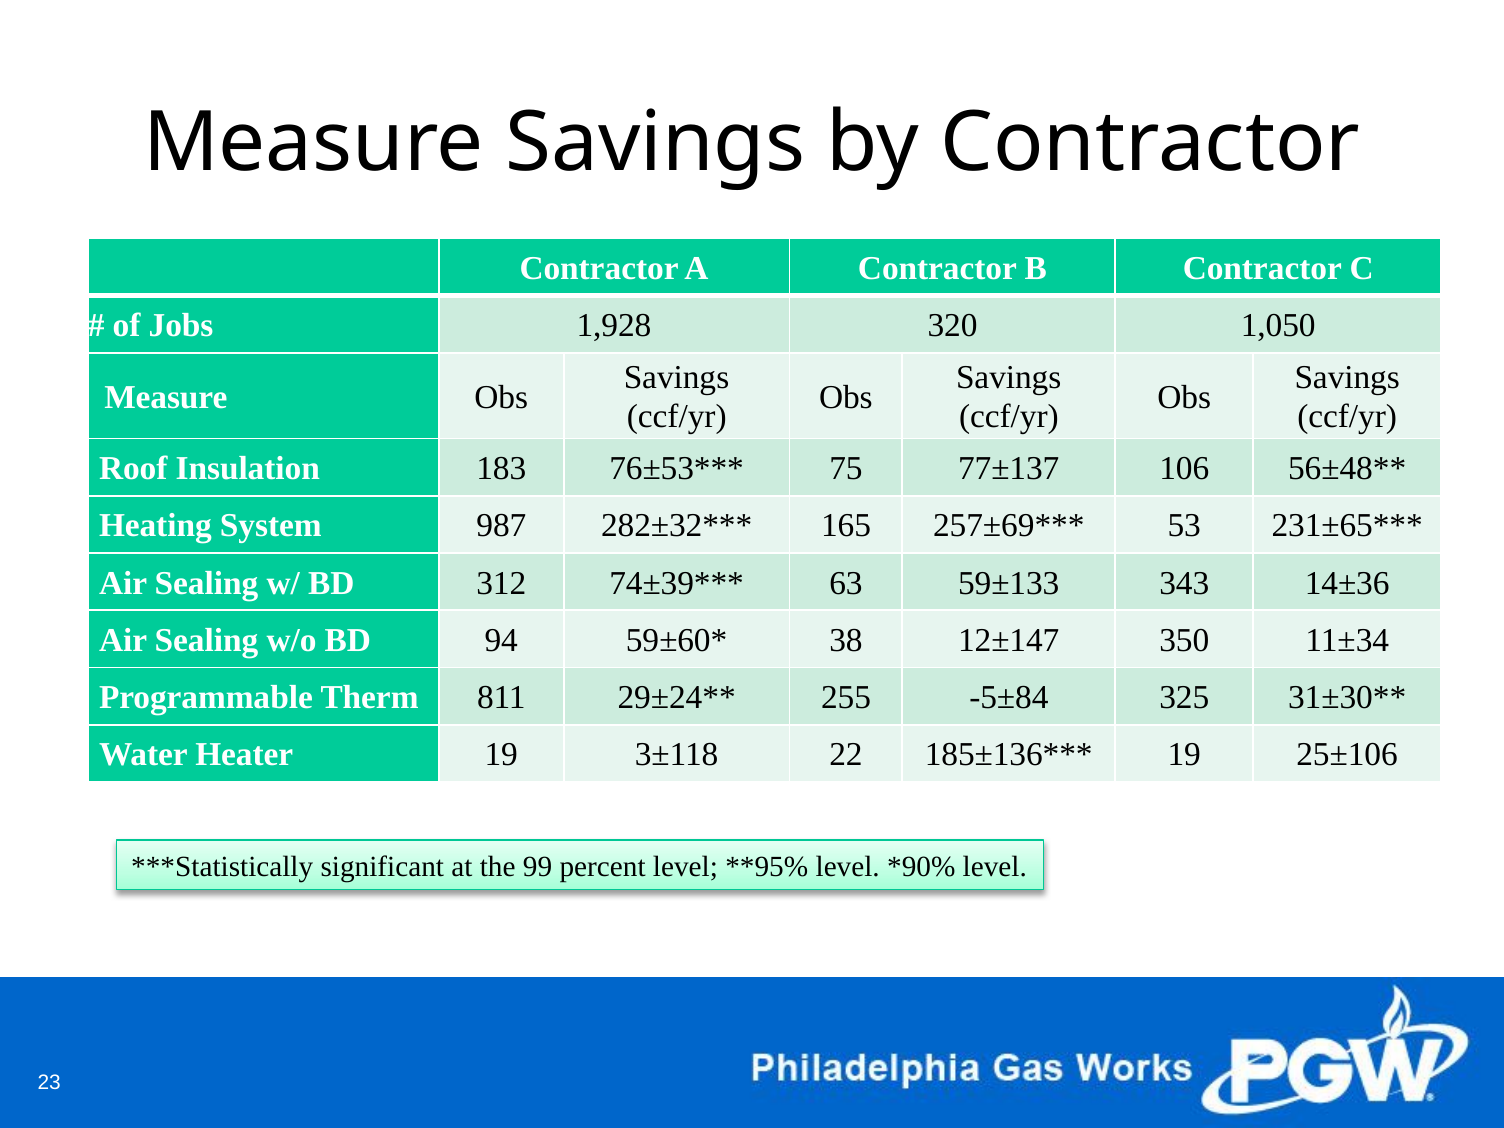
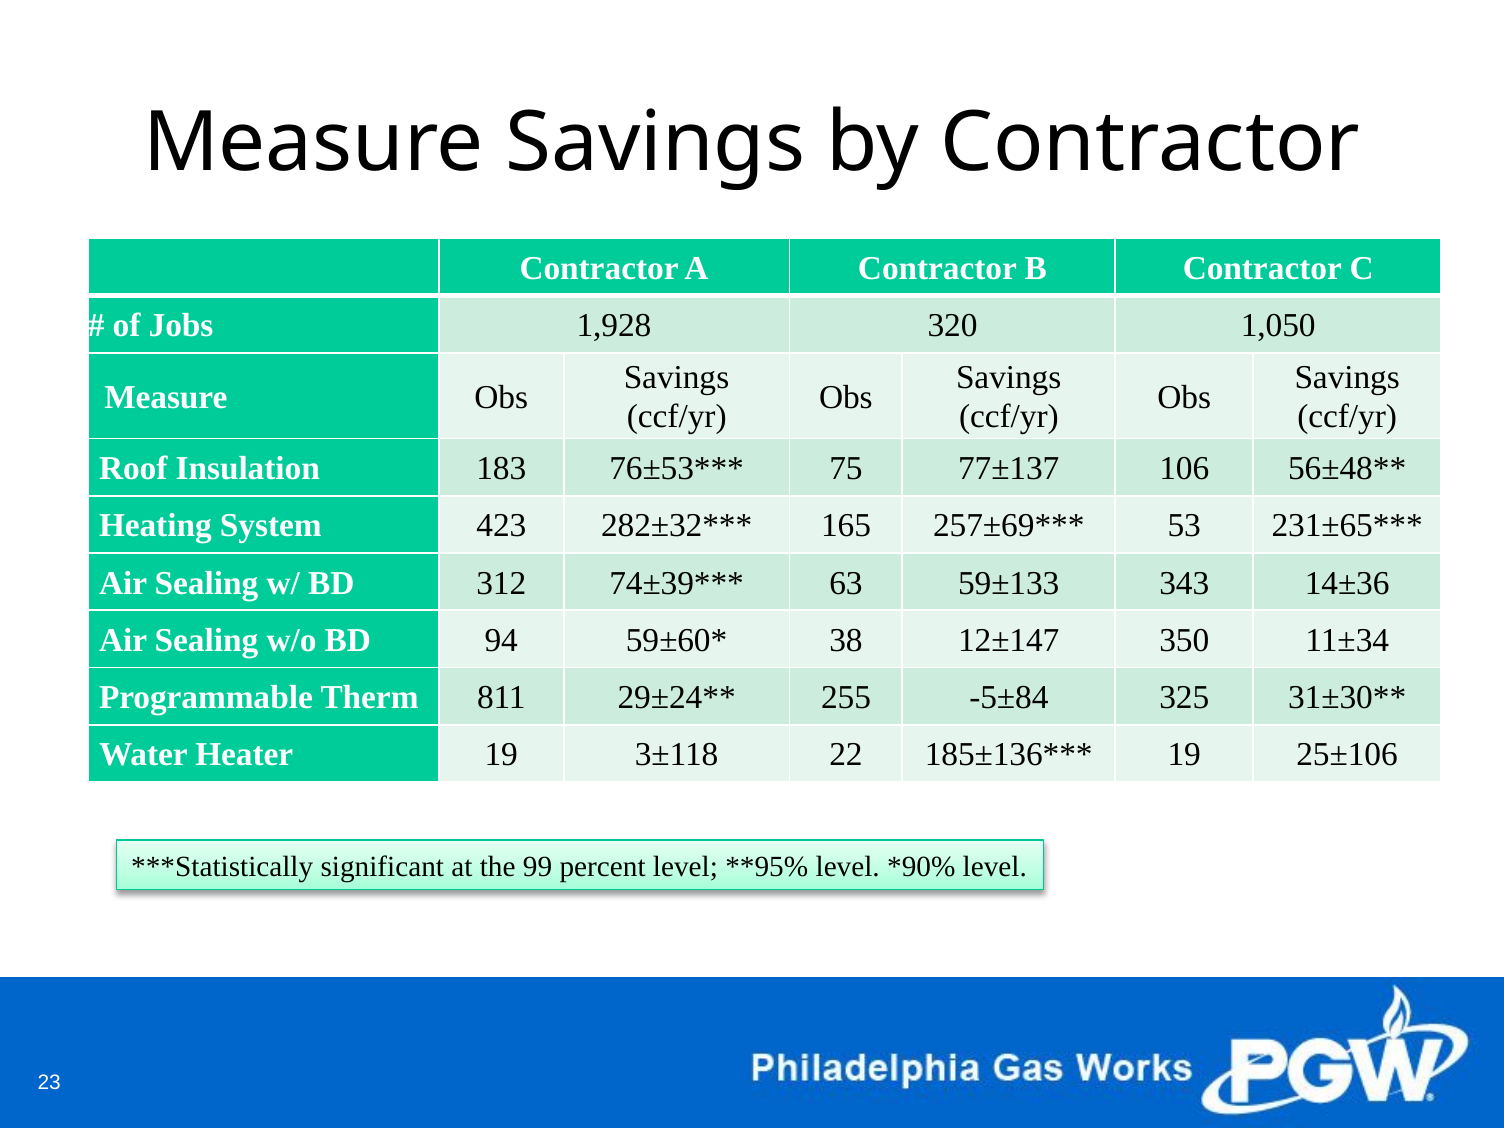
987: 987 -> 423 (501, 526)
